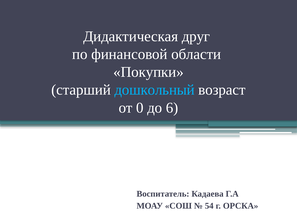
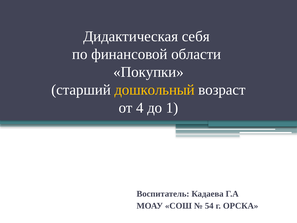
друг: друг -> себя (196, 36)
дошкольный colour: light blue -> yellow (155, 90)
0: 0 -> 4 (140, 108)
6: 6 -> 1 (172, 108)
